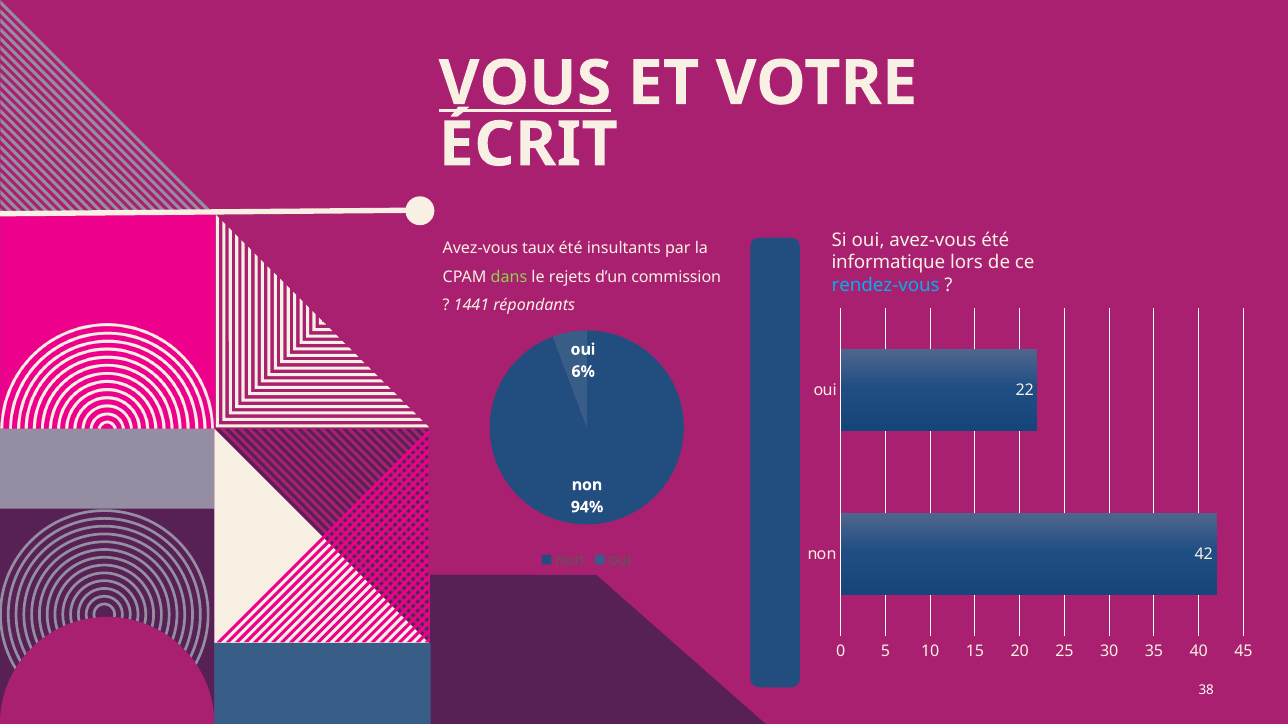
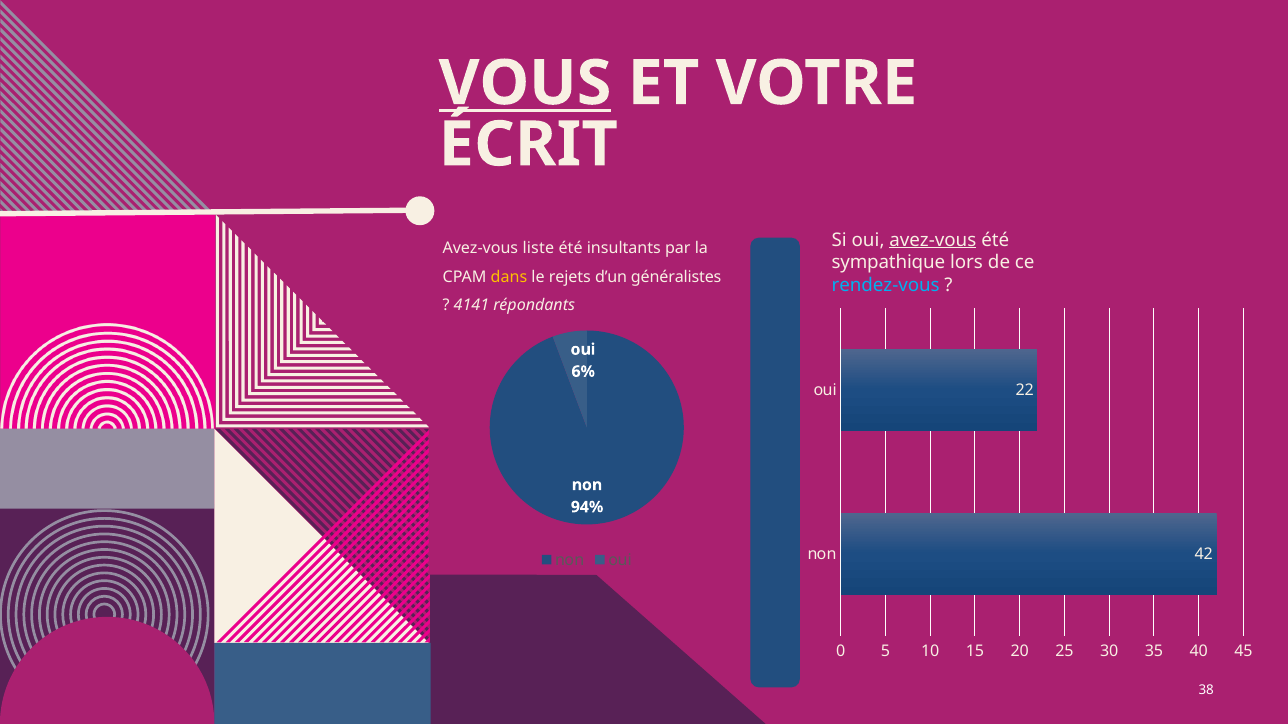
avez-vous underline: none -> present (933, 240)
taux: taux -> liste (538, 248)
informatique: informatique -> sympathique (888, 263)
dans colour: light green -> yellow (509, 277)
commission: commission -> généralistes (676, 277)
1441: 1441 -> 4141 (471, 306)
